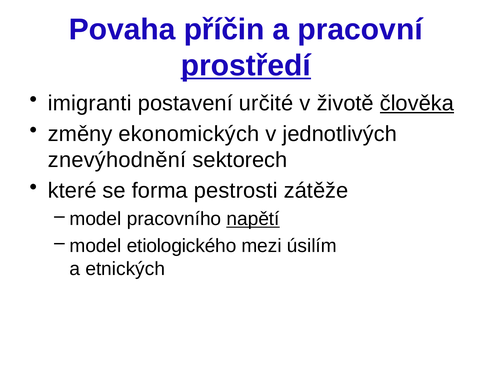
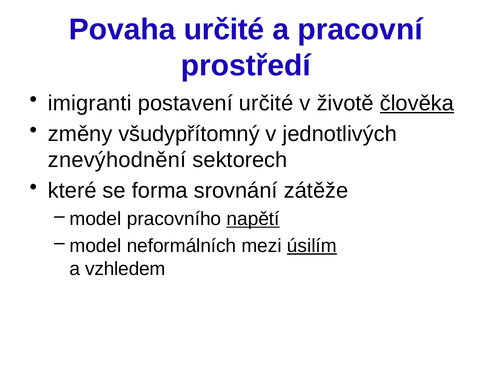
Povaha příčin: příčin -> určité (224, 30)
prostředí underline: present -> none (246, 66)
ekonomických: ekonomických -> všudypřítomný (189, 134)
pestrosti: pestrosti -> srovnání (236, 191)
etiologického: etiologického -> neformálních (182, 246)
úsilím underline: none -> present (312, 246)
etnických: etnických -> vzhledem (125, 269)
